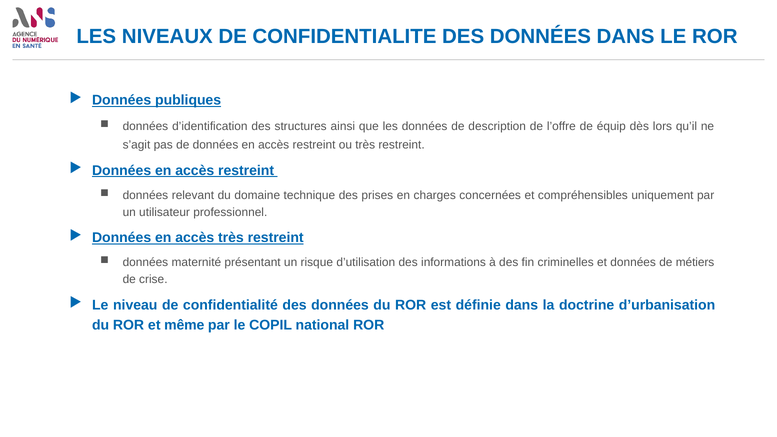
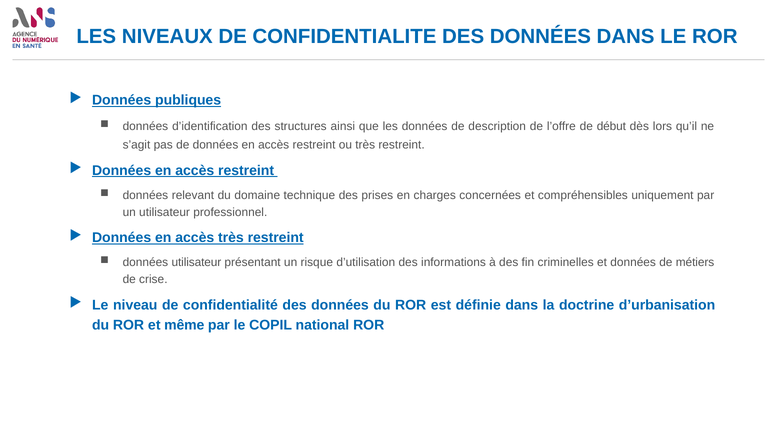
équip: équip -> début (611, 126)
données maternité: maternité -> utilisateur (196, 262)
